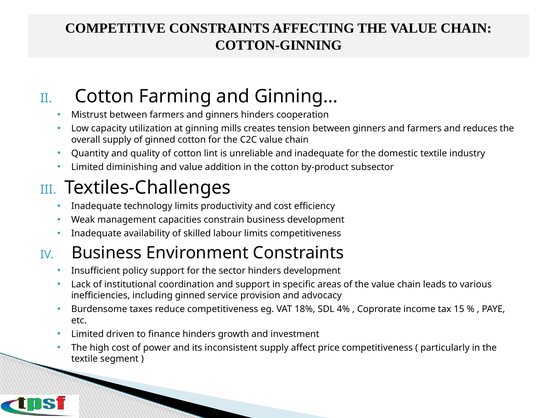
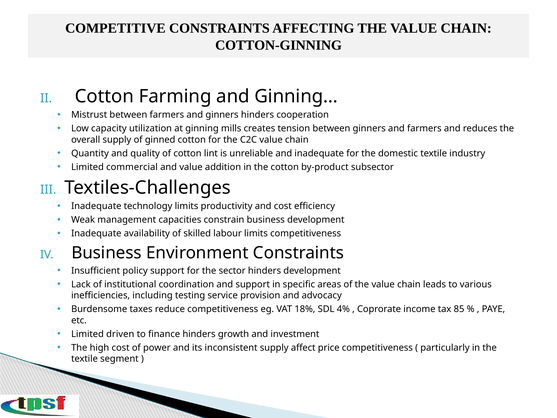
diminishing: diminishing -> commercial (132, 167)
including ginned: ginned -> testing (190, 295)
15: 15 -> 85 (459, 309)
